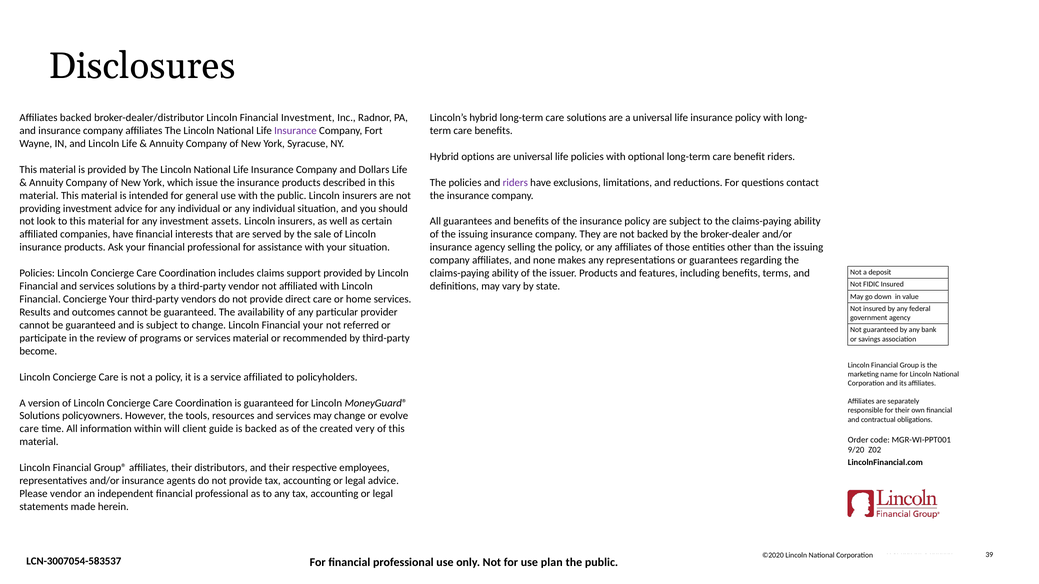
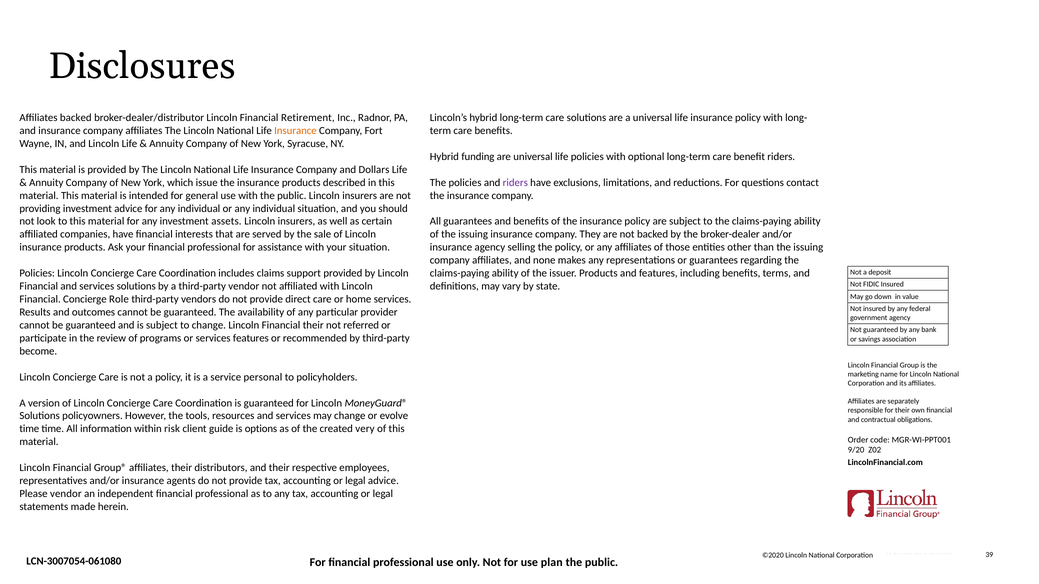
Financial Investment: Investment -> Retirement (308, 118)
Insurance colour: purple -> orange (295, 131)
options: options -> funding (478, 157)
Concierge Your: Your -> Role (119, 299)
Financial your: your -> their (313, 325)
services material: material -> features (251, 338)
service affiliated: affiliated -> personal (263, 377)
care: care -> time (29, 429)
will: will -> risk (172, 429)
is backed: backed -> options (261, 429)
LCN-3007054-583537: LCN-3007054-583537 -> LCN-3007054-061080 (74, 562)
